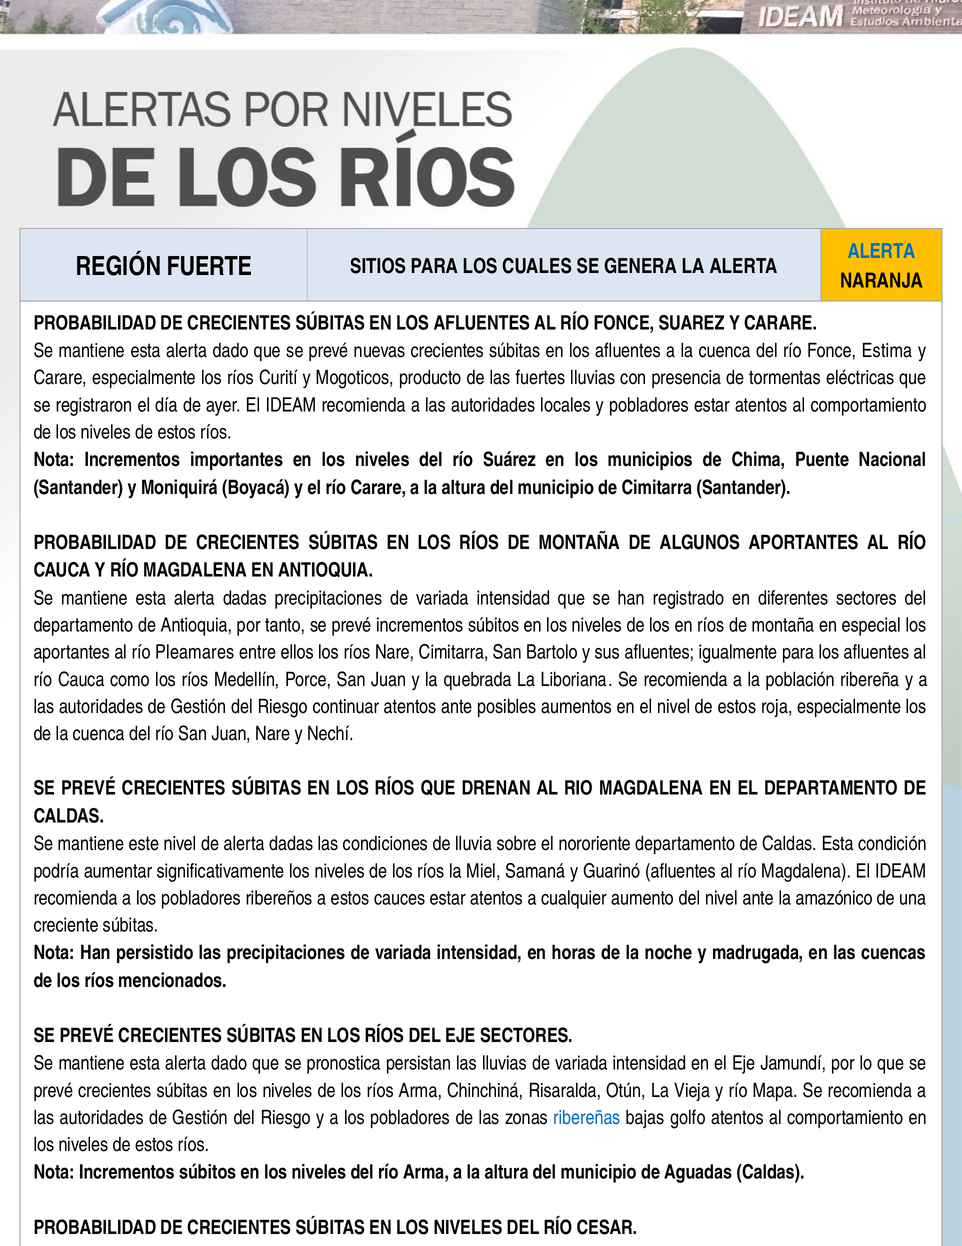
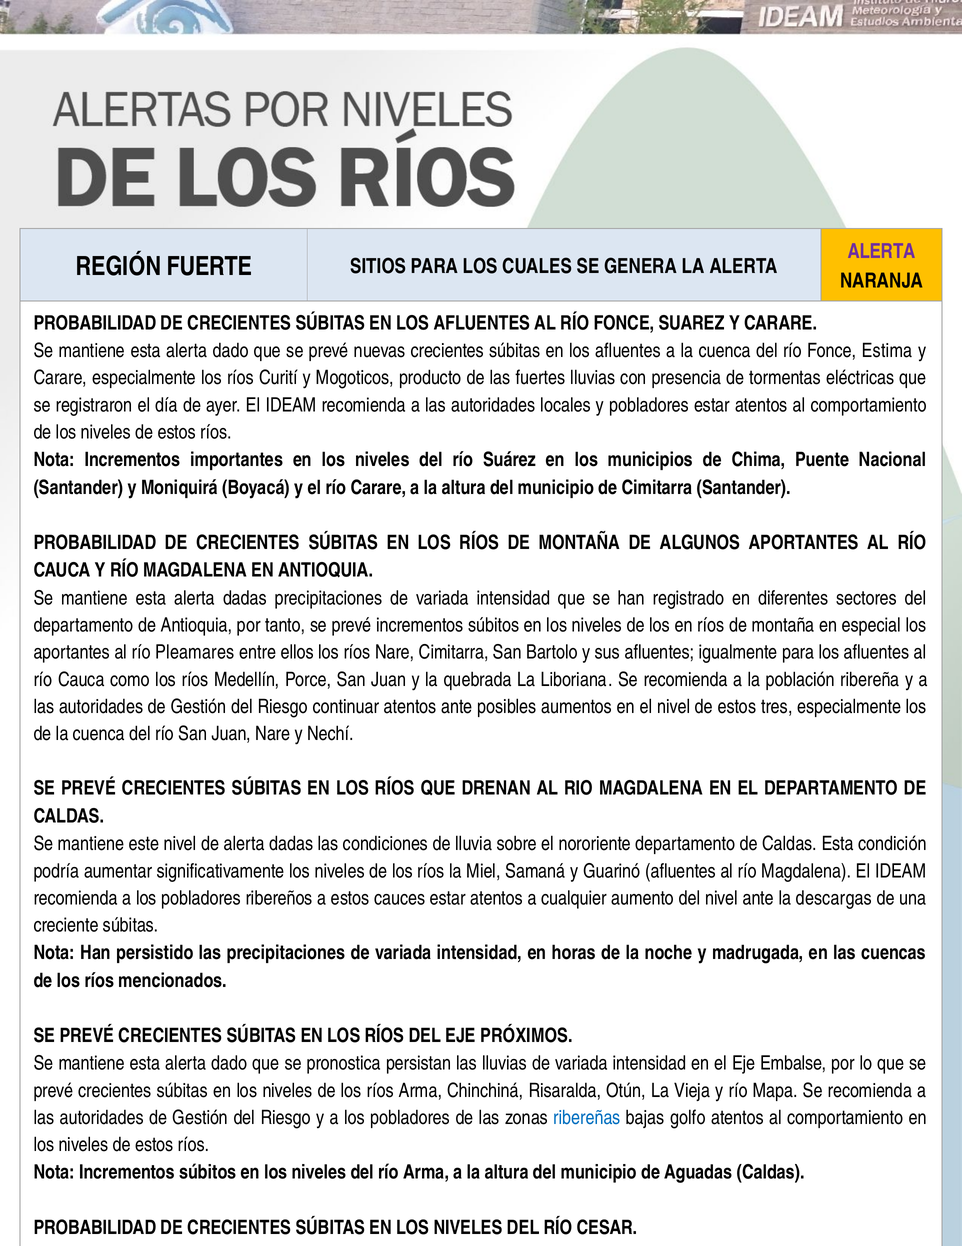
ALERTA colour: blue -> purple (882, 252)
roja: roja -> tres (777, 706)
amazónico: amazónico -> descargas (834, 898)
EJE SECTORES: SECTORES -> PRÓXIMOS (526, 1035)
Jamundí: Jamundí -> Embalse (793, 1063)
